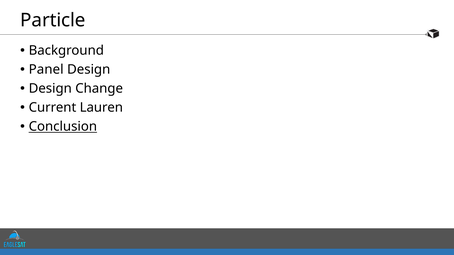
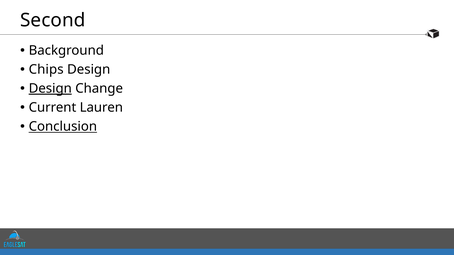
Particle: Particle -> Second (53, 20)
Panel: Panel -> Chips (46, 70)
Design underline: none -> present (50, 89)
